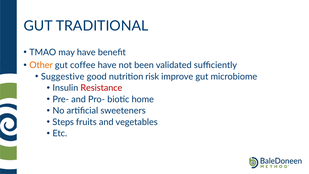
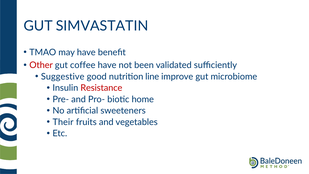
TRADITIONAL: TRADITIONAL -> SIMVASTATIN (102, 26)
Other colour: orange -> red (41, 65)
risk: risk -> line (152, 77)
Steps: Steps -> Their (63, 122)
